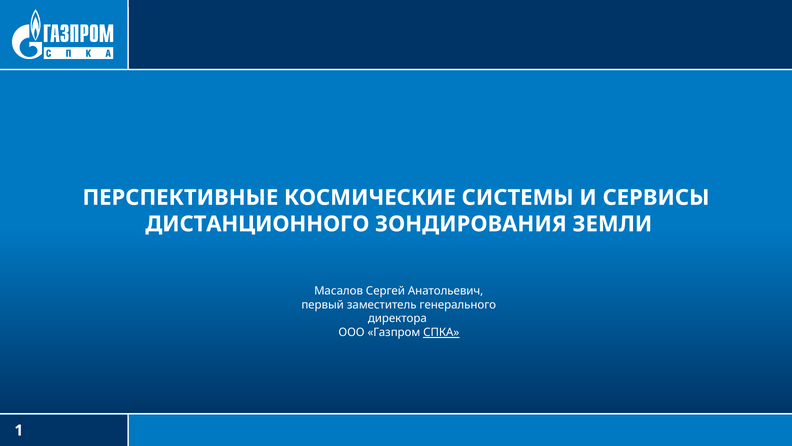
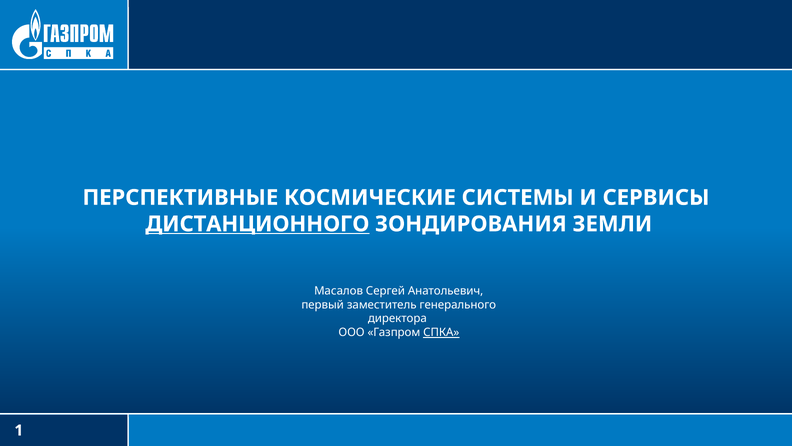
ДИСТАНЦИОННОГО underline: none -> present (257, 224)
